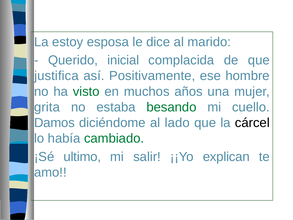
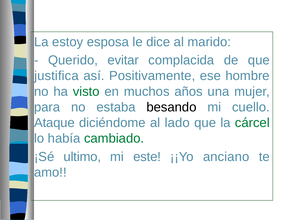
inicial: inicial -> evitar (123, 60)
grita: grita -> para (47, 107)
besando colour: green -> black (171, 107)
Damos: Damos -> Ataque (54, 123)
cárcel colour: black -> green (252, 123)
salir: salir -> este (147, 157)
explican: explican -> anciano (226, 157)
